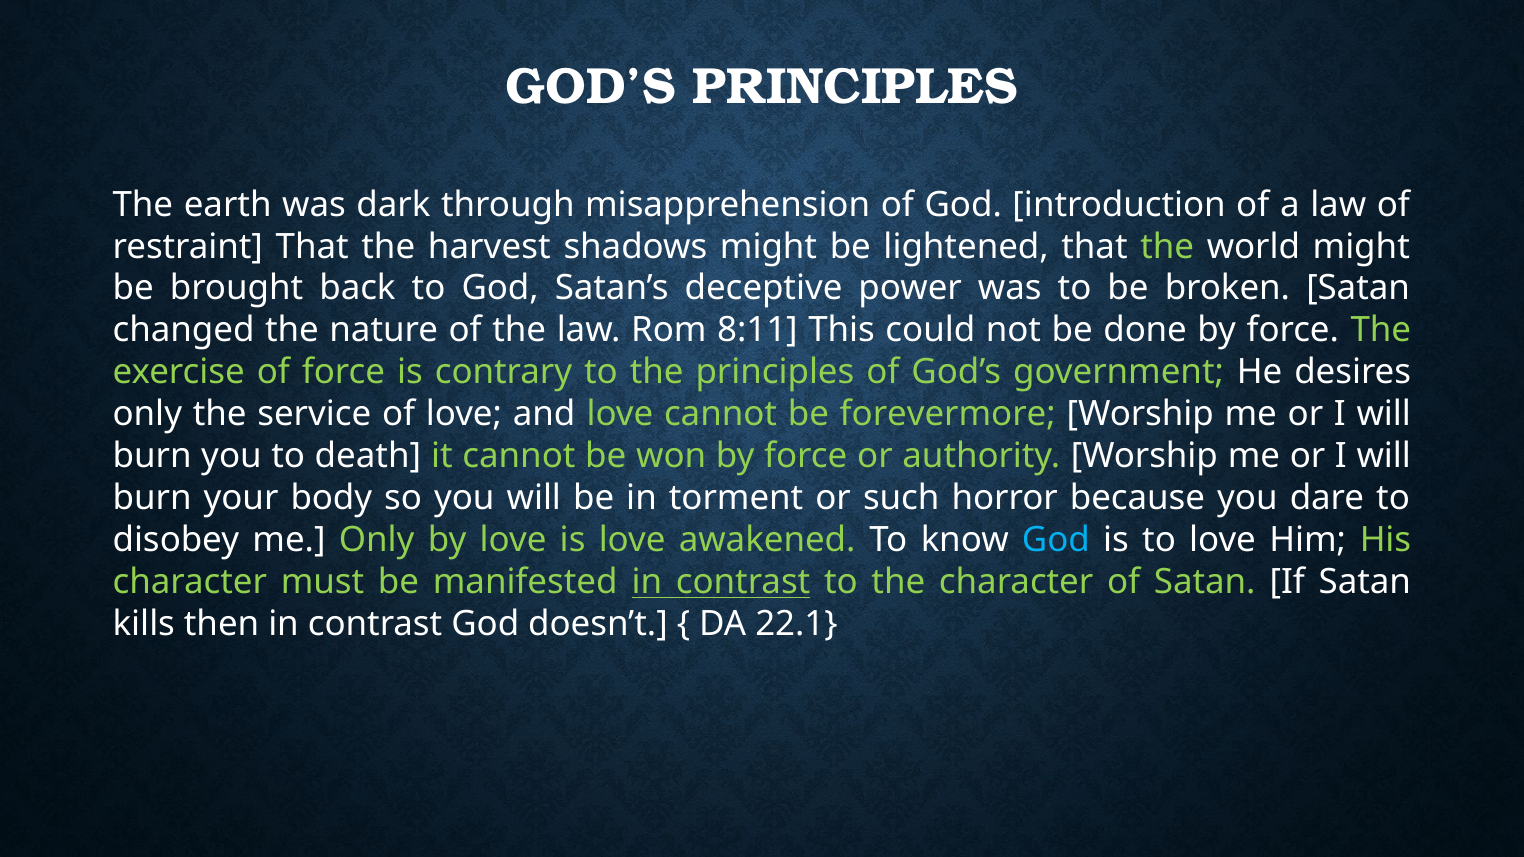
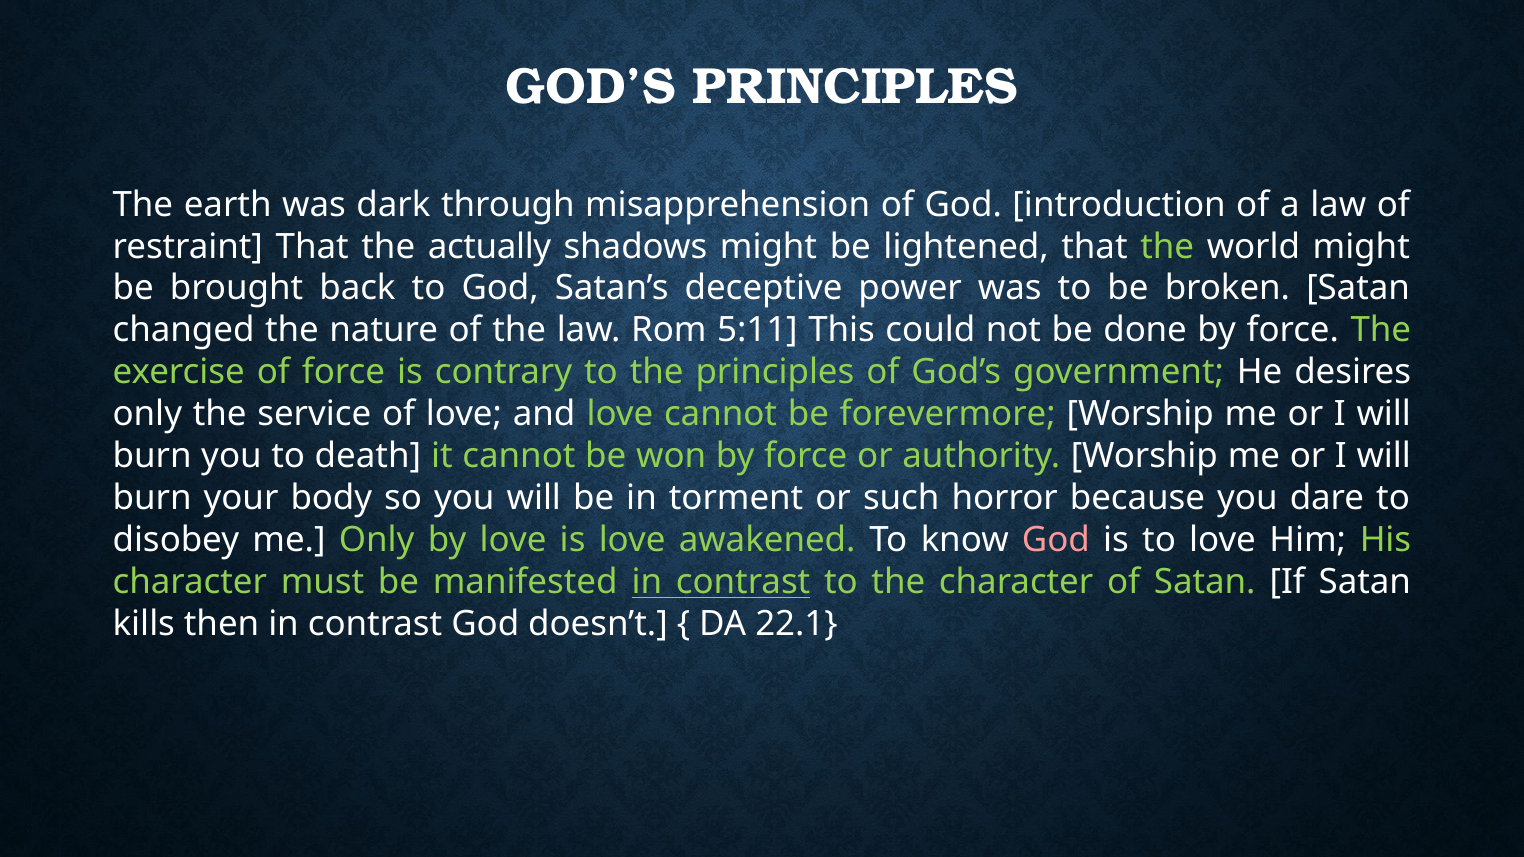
harvest: harvest -> actually (490, 247)
8:11: 8:11 -> 5:11 (757, 330)
God colour: light blue -> pink (1056, 540)
